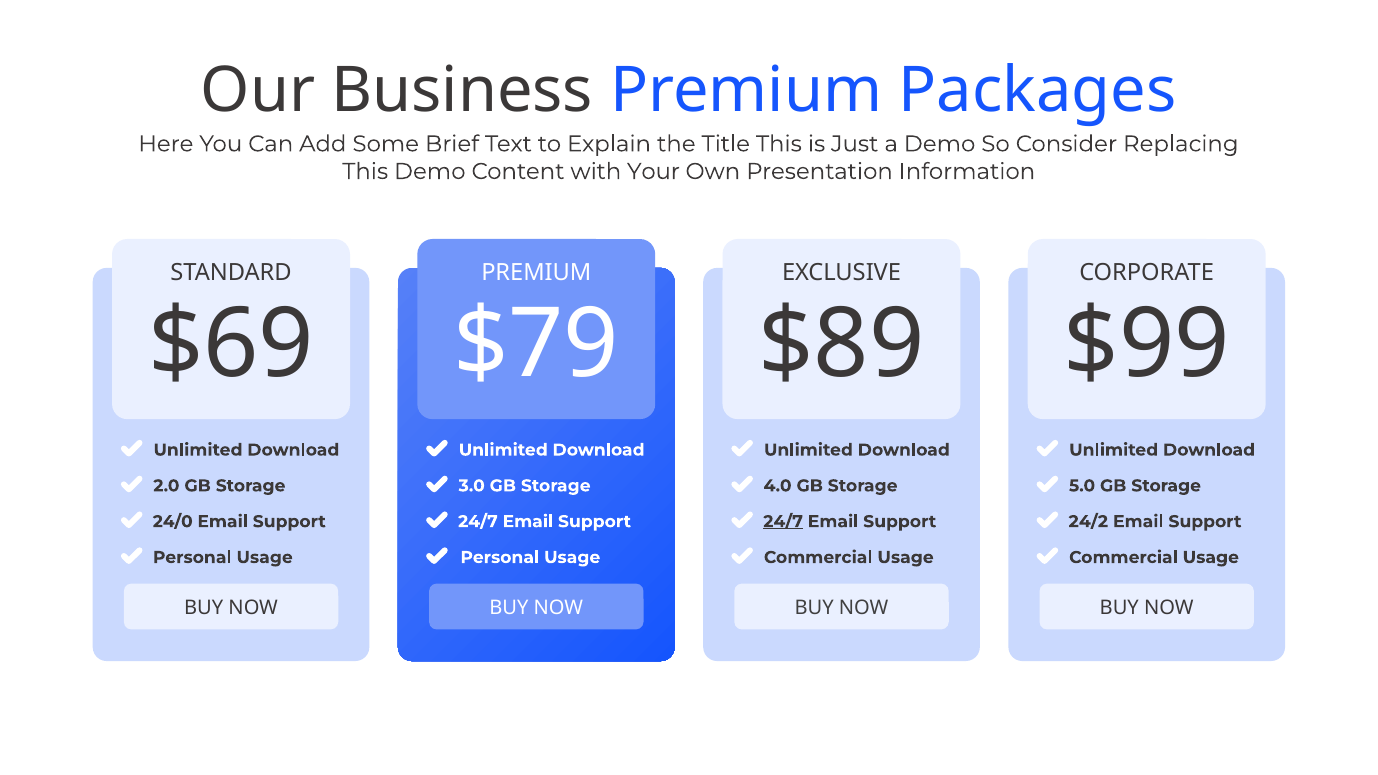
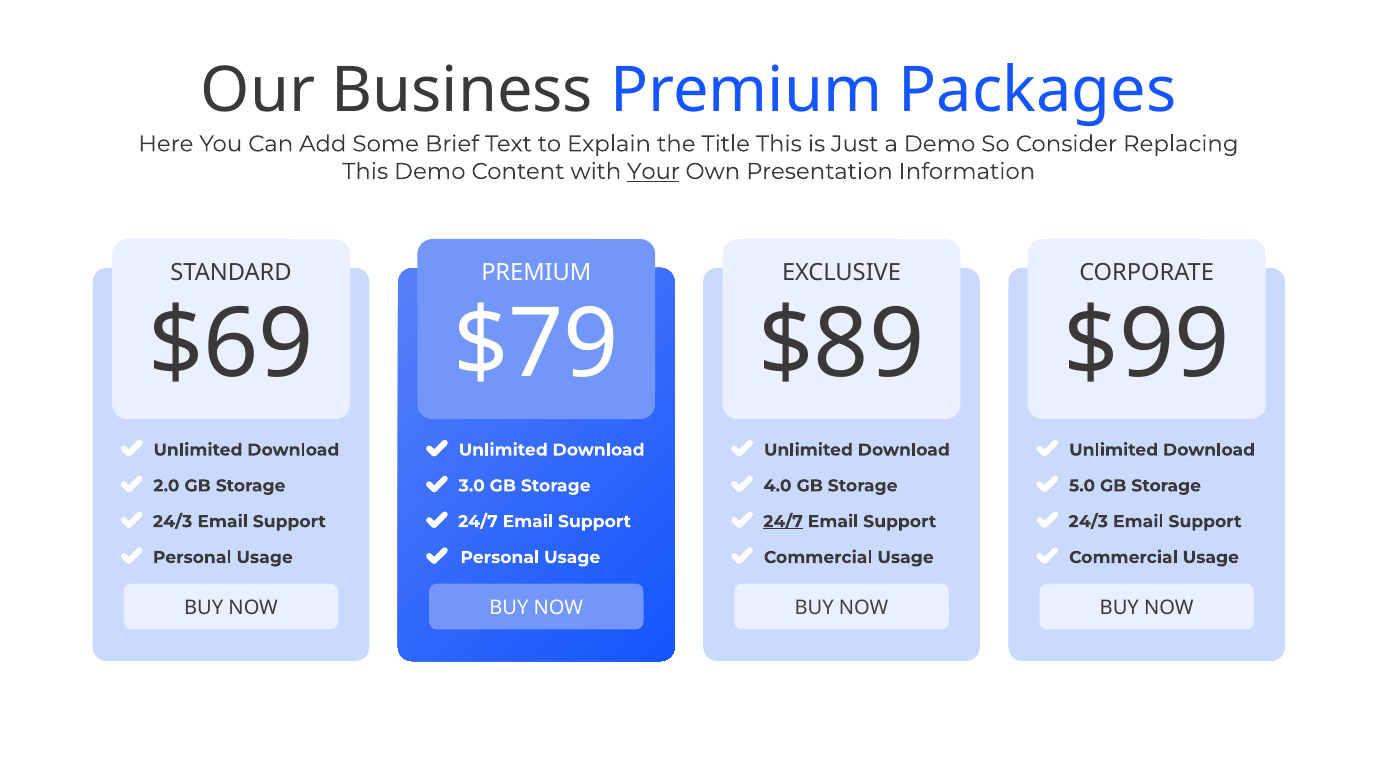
Your underline: none -> present (653, 171)
24/0: 24/0 -> 24/3 (173, 522)
24/2: 24/2 -> 24/3 (1088, 522)
